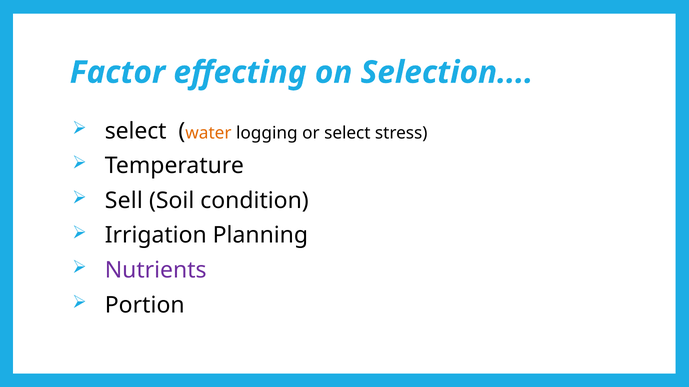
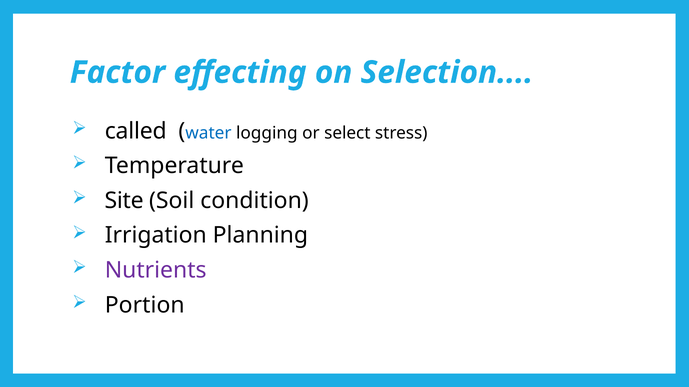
select: select -> called (136, 131)
water colour: orange -> blue (208, 133)
Sell: Sell -> Site (124, 201)
